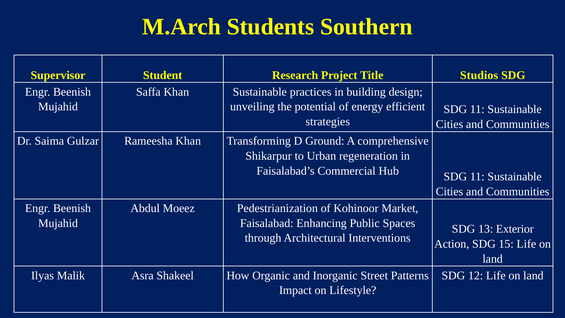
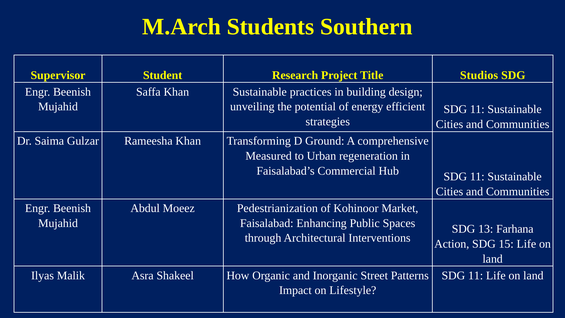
Shikarpur: Shikarpur -> Measured (269, 156)
Exterior: Exterior -> Farhana (515, 229)
12: 12 -> 11 (476, 275)
